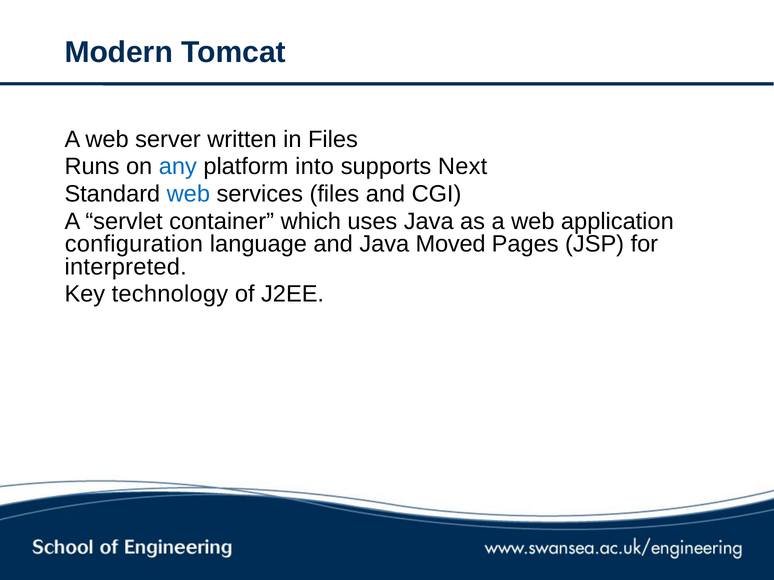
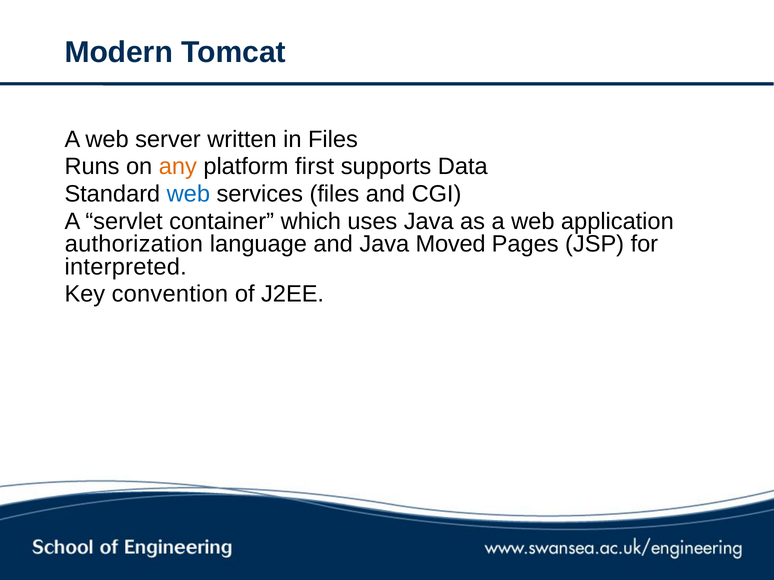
any colour: blue -> orange (178, 167)
into: into -> first (315, 167)
Next: Next -> Data (463, 167)
configuration: configuration -> authorization (134, 244)
technology: technology -> convention (170, 294)
